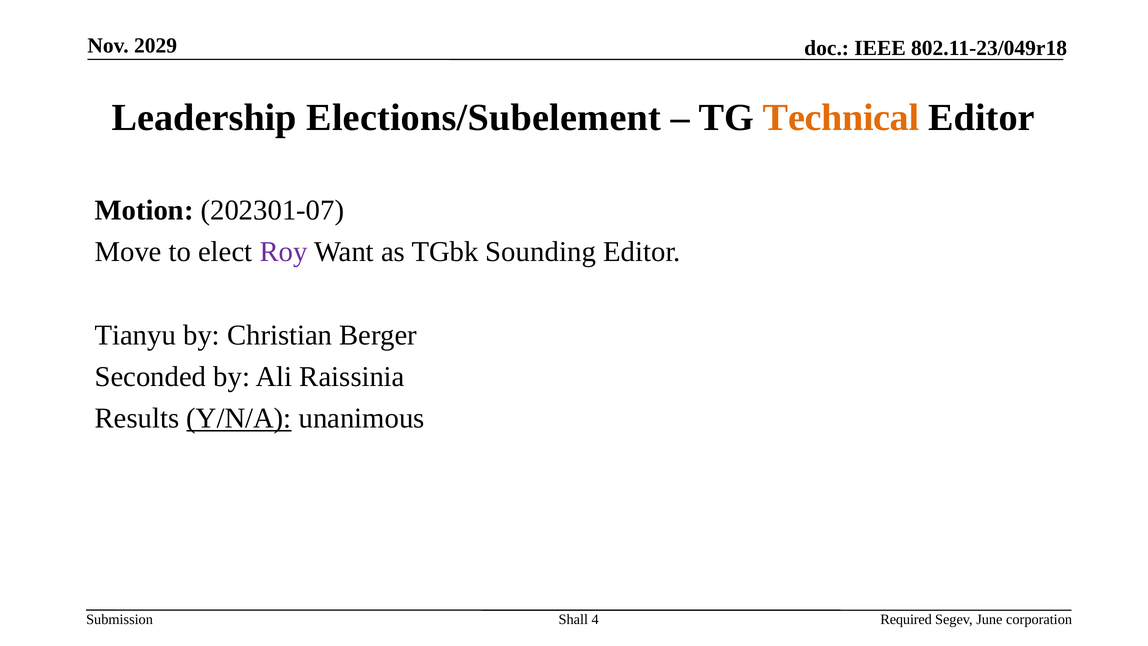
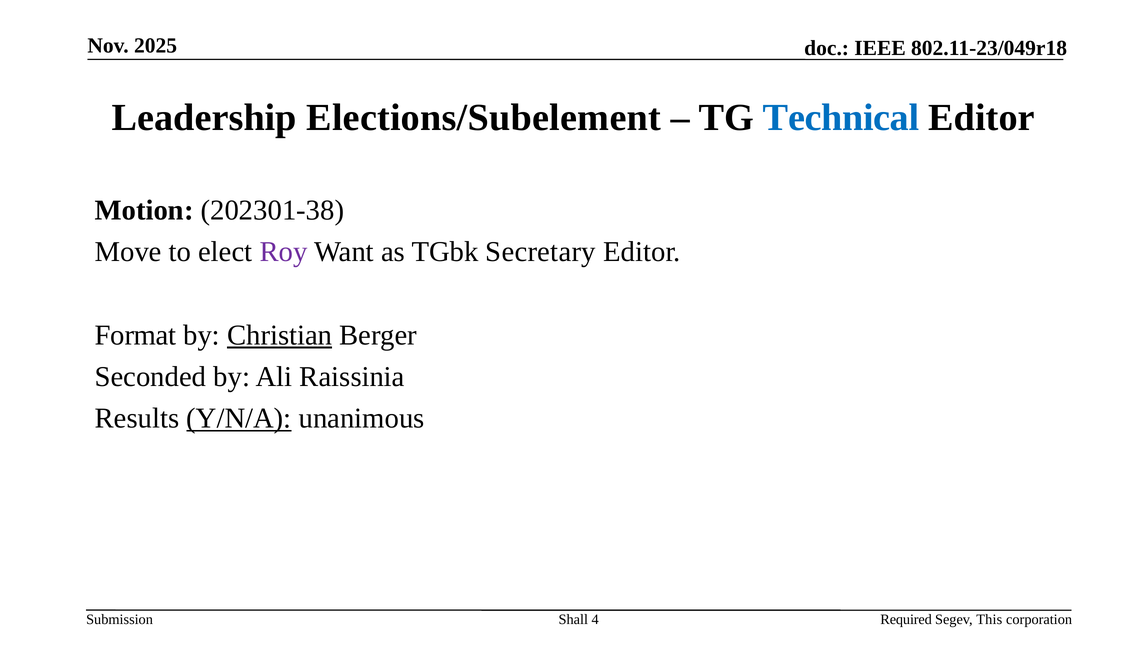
2029: 2029 -> 2025 (156, 46)
Technical colour: orange -> blue (841, 117)
202301-07: 202301-07 -> 202301-38 (272, 210)
Sounding: Sounding -> Secretary (541, 252)
Tianyu: Tianyu -> Format (136, 335)
Christian underline: none -> present (280, 335)
June: June -> This (989, 619)
